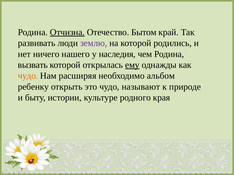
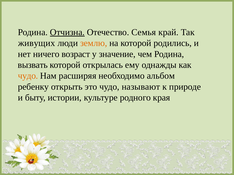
Бытом: Бытом -> Семья (144, 32)
развивать: развивать -> живущих (37, 43)
землю colour: purple -> orange (94, 43)
нашего: нашего -> возраст (76, 54)
наследия: наследия -> значение (117, 54)
ему underline: present -> none (132, 65)
